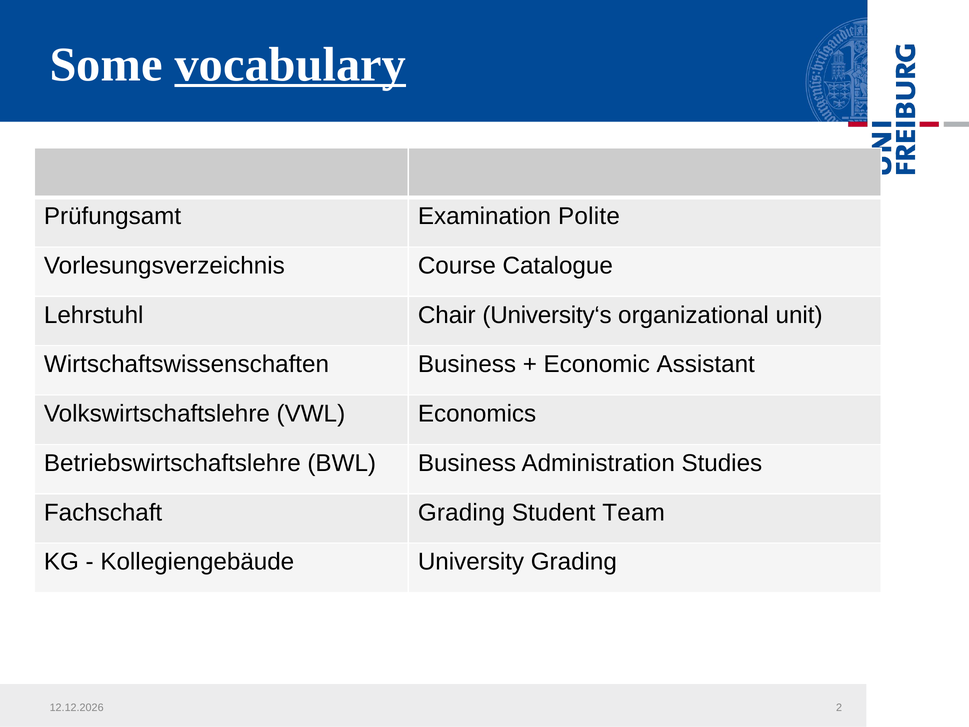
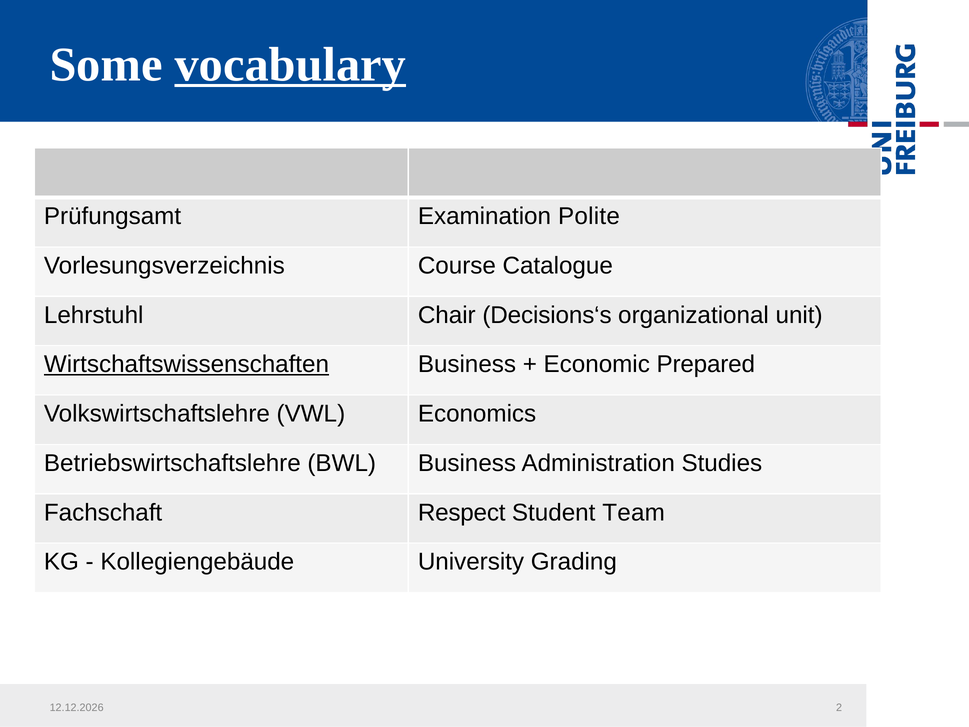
University‘s: University‘s -> Decisions‘s (547, 315)
Wirtschaftswissenschaften underline: none -> present (186, 364)
Assistant: Assistant -> Prepared (706, 364)
Fachschaft Grading: Grading -> Respect (462, 512)
